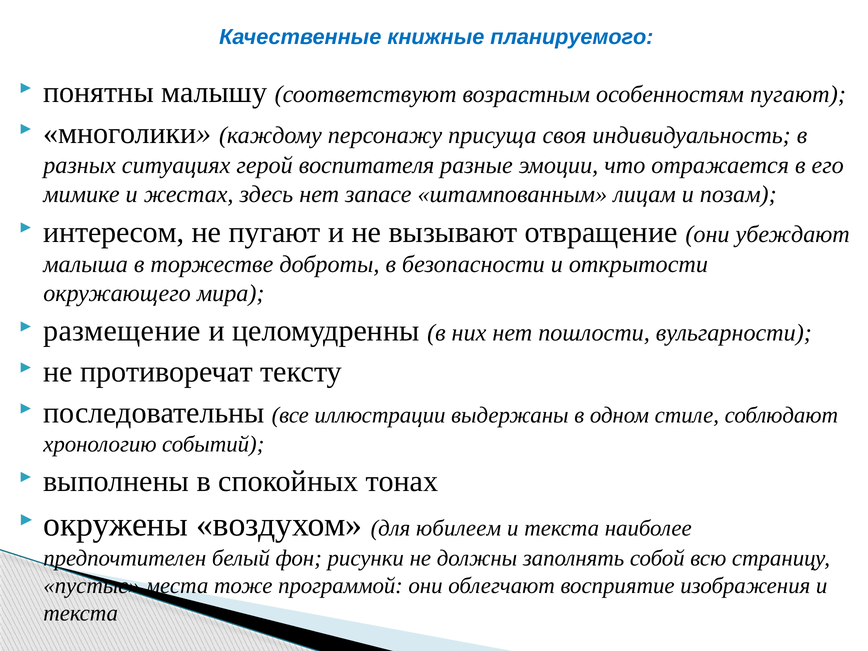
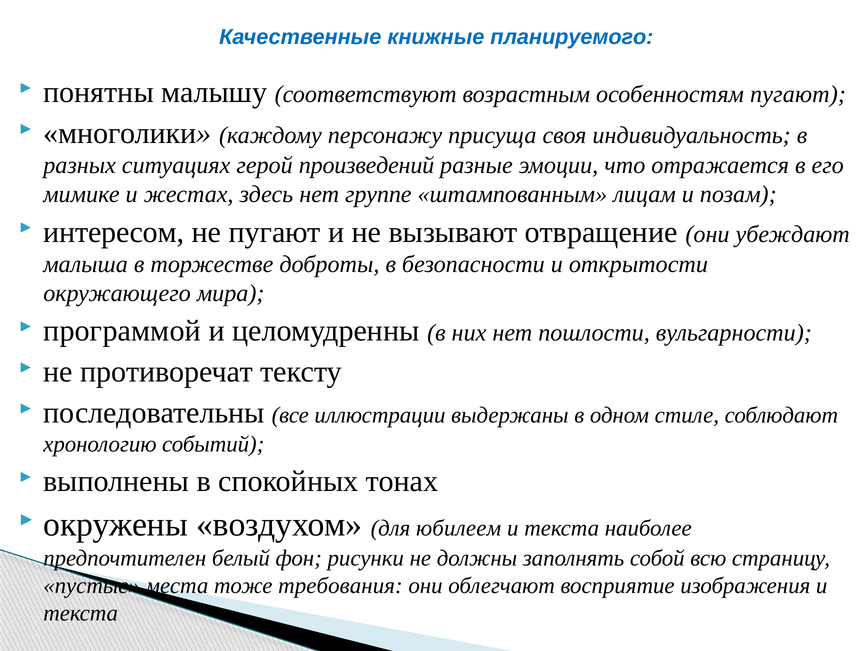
воспитателя: воспитателя -> произведений (367, 165)
запасе: запасе -> группе (378, 194)
размещение: размещение -> программой (122, 331)
программой: программой -> требования (340, 585)
